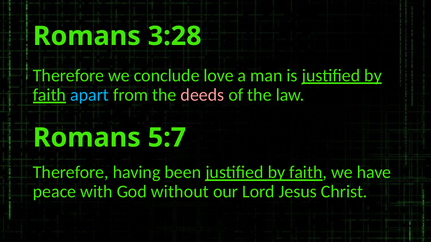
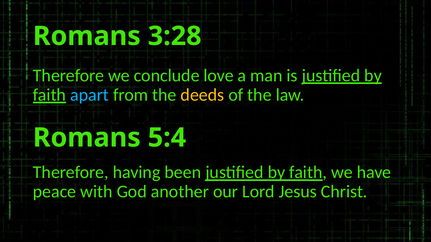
deeds colour: pink -> yellow (202, 95)
5:7: 5:7 -> 5:4 (167, 138)
without: without -> another (180, 192)
